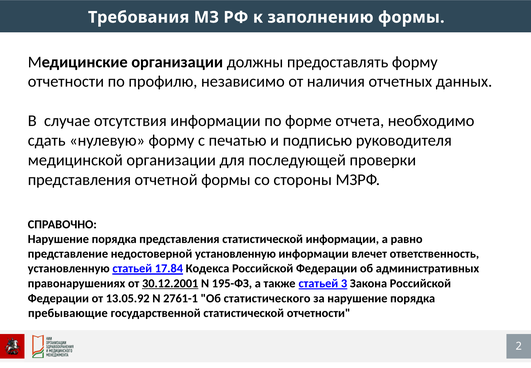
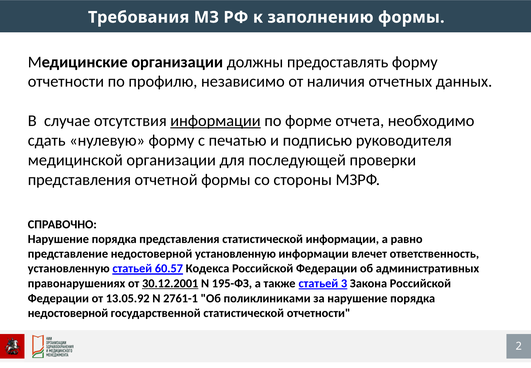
информации underline: none -> present (215, 121)
17.84: 17.84 -> 60.57 (169, 268)
статистического: статистического -> поликлиниками (267, 298)
пребывающие: пребывающие -> недостоверной (68, 313)
